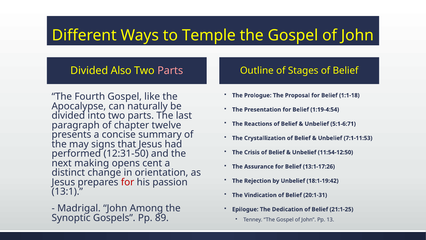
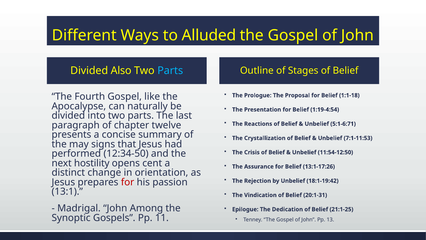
Temple: Temple -> Alluded (209, 35)
Parts colour: pink -> light blue (170, 70)
12:31-50: 12:31-50 -> 12:34-50 (126, 153)
making: making -> hostility (92, 163)
89: 89 -> 11 (162, 217)
